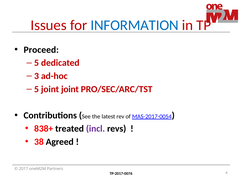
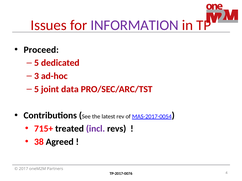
INFORMATION colour: blue -> purple (135, 25)
joint joint: joint -> data (70, 89)
838+: 838+ -> 715+ (44, 129)
